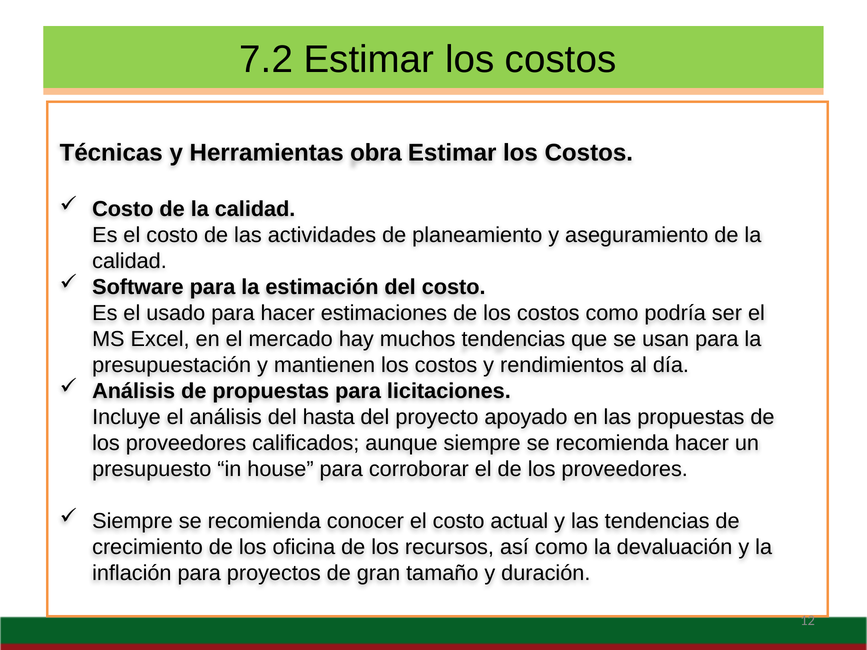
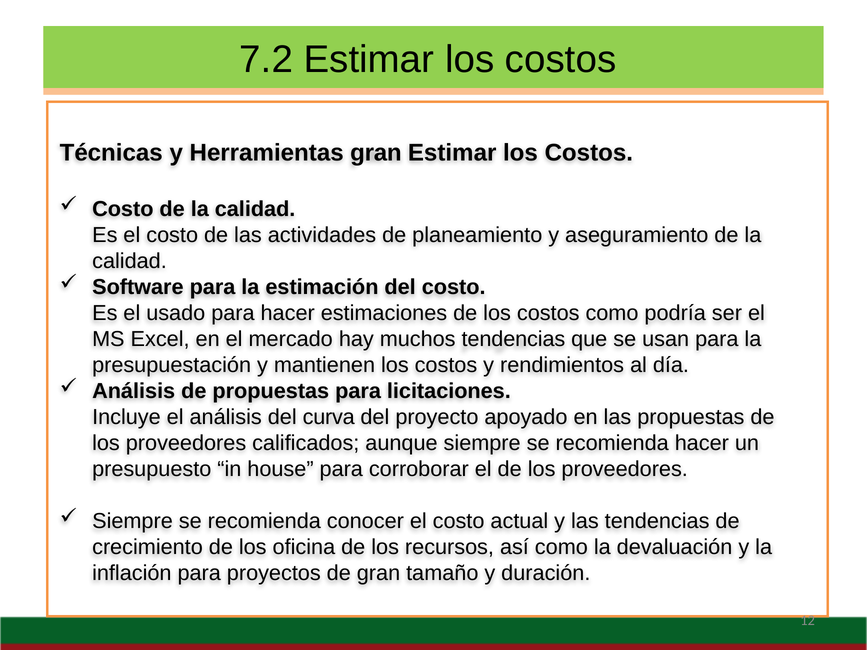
Herramientas obra: obra -> gran (376, 153)
hasta: hasta -> curva (329, 417)
